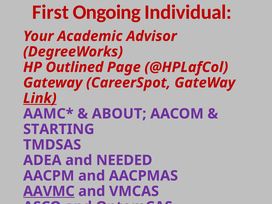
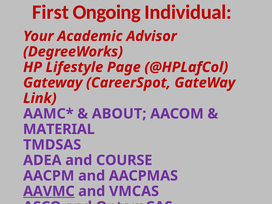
Outlined: Outlined -> Lifestyle (74, 67)
Link underline: present -> none (40, 98)
STARTING: STARTING -> MATERIAL (59, 129)
NEEDED: NEEDED -> COURSE (124, 160)
